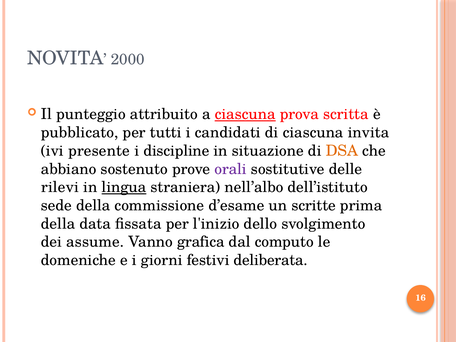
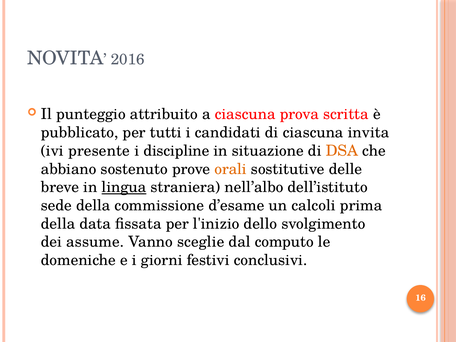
2000: 2000 -> 2016 (128, 60)
ciascuna underline: present -> none (245, 114)
orali colour: purple -> orange (231, 169)
rilevi: rilevi -> breve (60, 187)
scritte: scritte -> calcoli (314, 205)
grafica: grafica -> sceglie (201, 242)
deliberata: deliberata -> conclusivi (271, 260)
